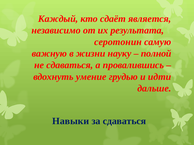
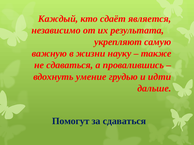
серотонин: серотонин -> укрепляют (118, 42)
полной: полной -> также (156, 54)
Навыки: Навыки -> Помогут (71, 121)
